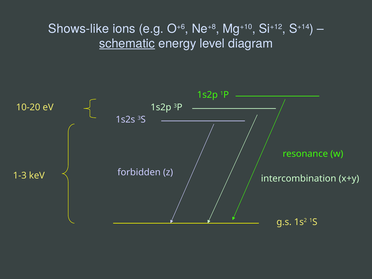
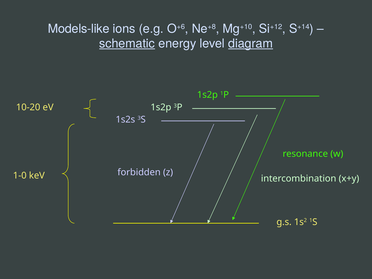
Shows-like: Shows-like -> Models-like (79, 29)
diagram underline: none -> present (251, 44)
1-3: 1-3 -> 1-0 (20, 175)
